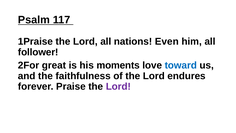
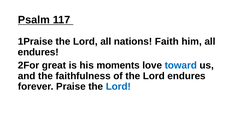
Even: Even -> Faith (167, 41)
follower: follower -> endures (38, 52)
Lord colour: purple -> blue (118, 86)
